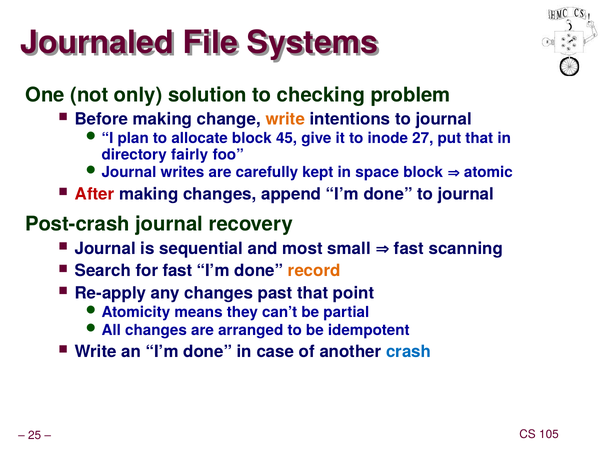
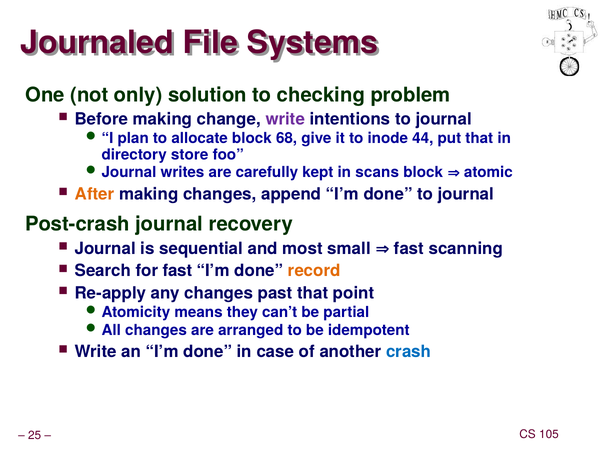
write colour: orange -> purple (285, 119)
45: 45 -> 68 (287, 138)
27: 27 -> 44 (423, 138)
fairly: fairly -> store (190, 155)
space: space -> scans (377, 172)
After colour: red -> orange (95, 194)
